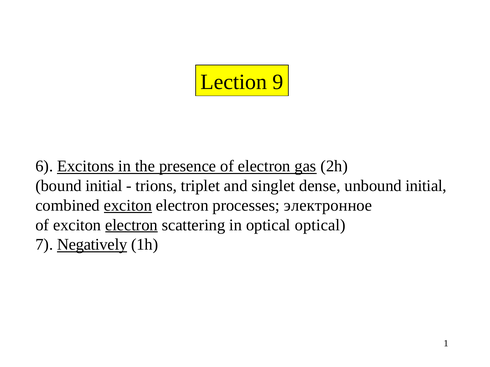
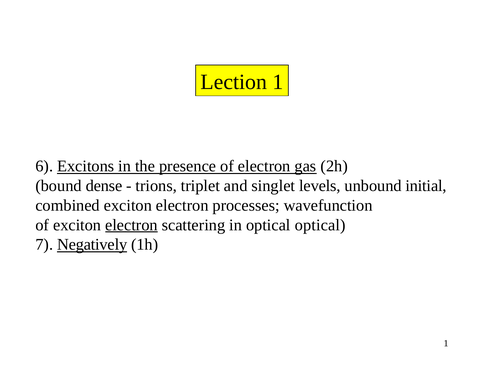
Lection 9: 9 -> 1 (278, 82)
bound initial: initial -> dense (104, 186)
dense: dense -> levels (320, 186)
exciton underline: present -> none (128, 206)
электронное: электронное -> wavefunction (328, 206)
